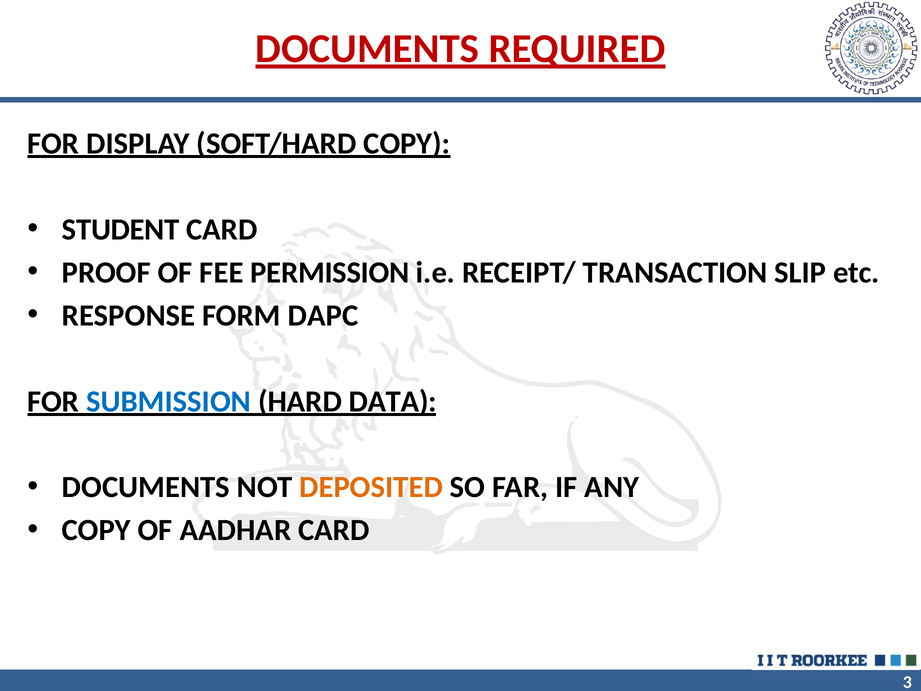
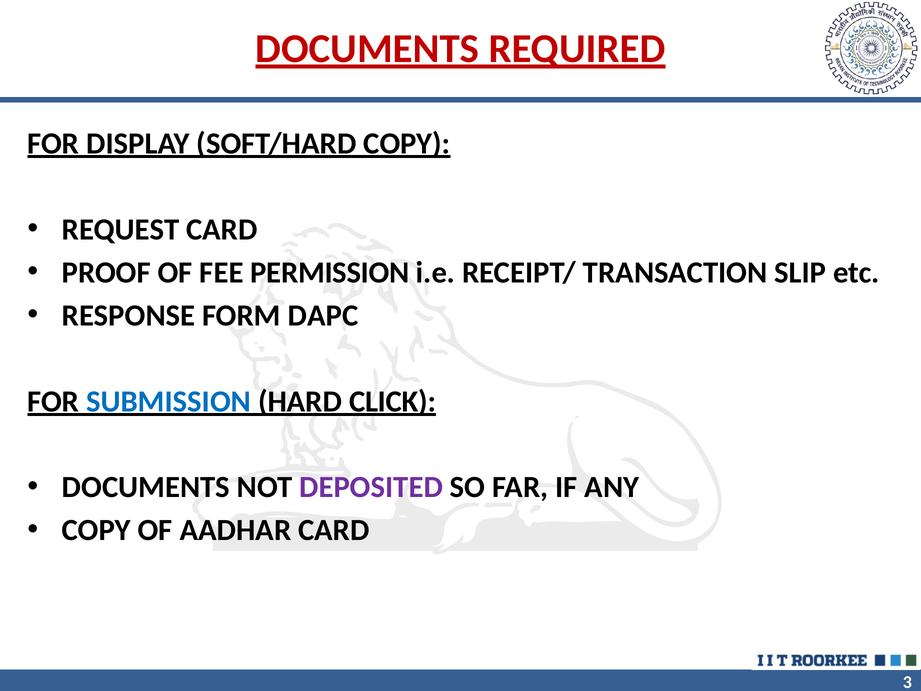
STUDENT: STUDENT -> REQUEST (121, 229)
DATA: DATA -> CLICK (393, 401)
DEPOSITED colour: orange -> purple (371, 487)
